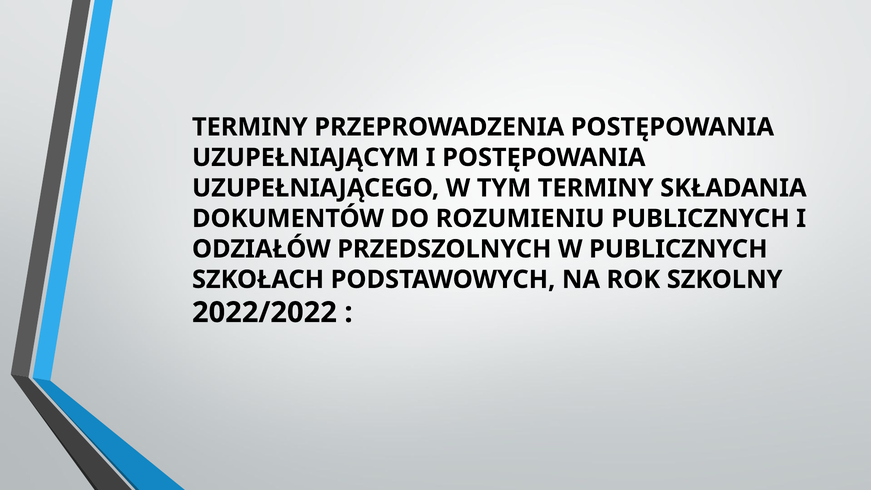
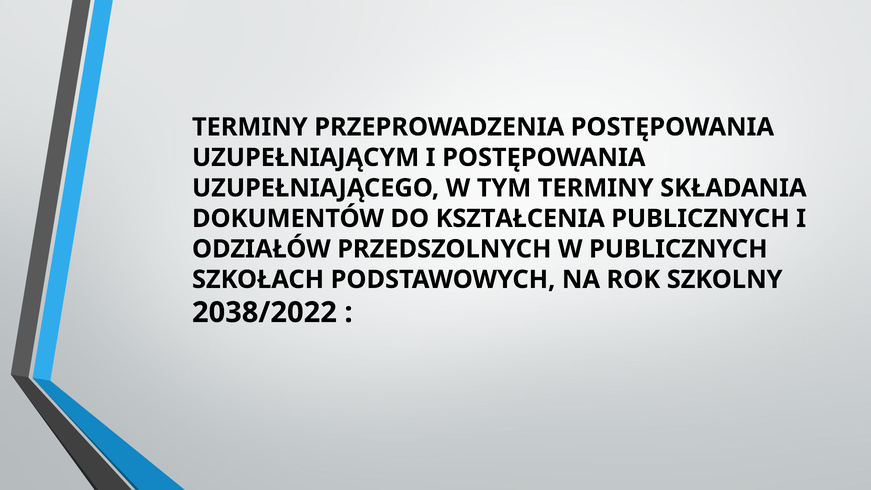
ROZUMIENIU: ROZUMIENIU -> KSZTAŁCENIA (520, 219)
2022/2022: 2022/2022 -> 2038/2022 (264, 312)
